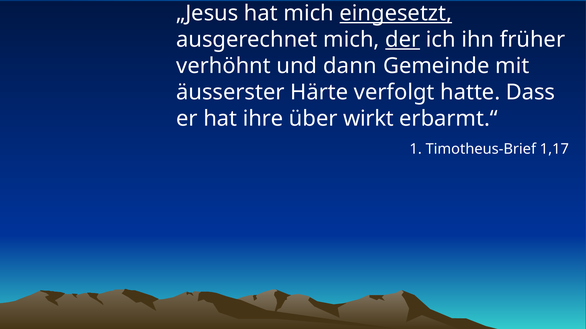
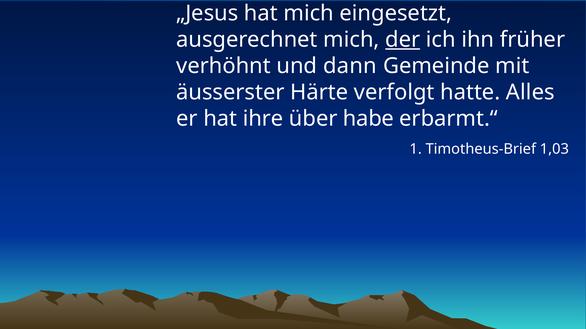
eingesetzt underline: present -> none (396, 13)
Dass: Dass -> Alles (530, 92)
wirkt: wirkt -> habe (368, 119)
1,17: 1,17 -> 1,03 (554, 149)
